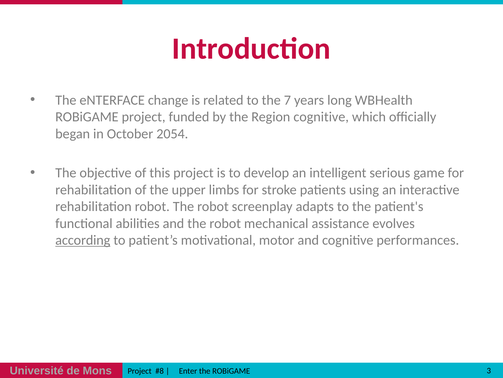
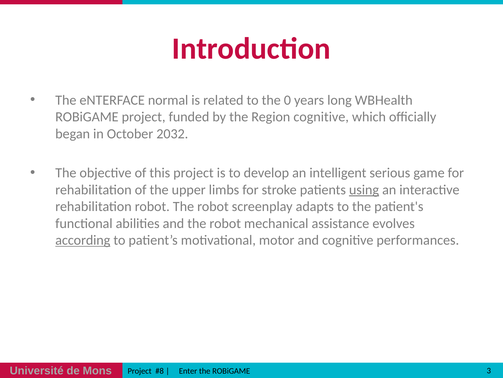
change: change -> normal (168, 100)
7: 7 -> 0 (287, 100)
2054: 2054 -> 2032 (172, 134)
using underline: none -> present (364, 189)
